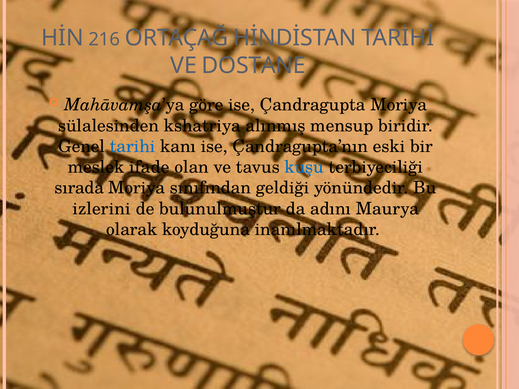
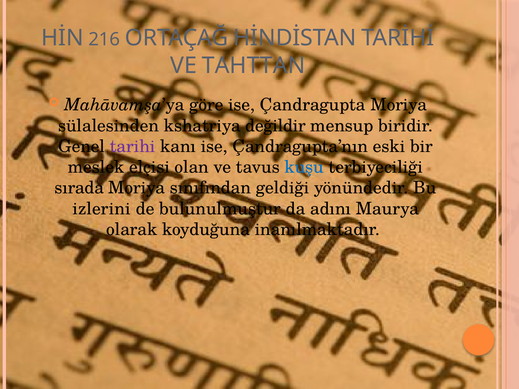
DOSTANE: DOSTANE -> TAHTTAN (253, 66)
alınmış: alınmış -> değildir (276, 126)
tarihi colour: blue -> purple (133, 146)
ifade: ifade -> elçisi (149, 167)
